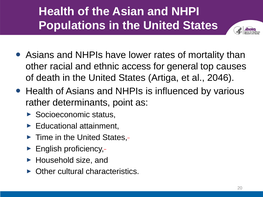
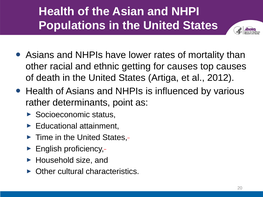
access: access -> getting (136, 66)
for general: general -> causes (182, 66)
2046: 2046 -> 2012 (221, 78)
